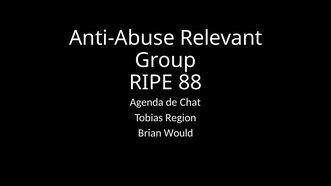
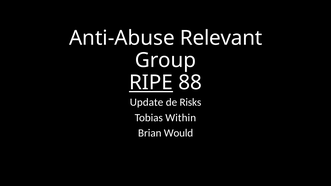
RIPE underline: none -> present (151, 83)
Agenda: Agenda -> Update (147, 102)
Chat: Chat -> Risks (190, 102)
Region: Region -> Within (181, 118)
